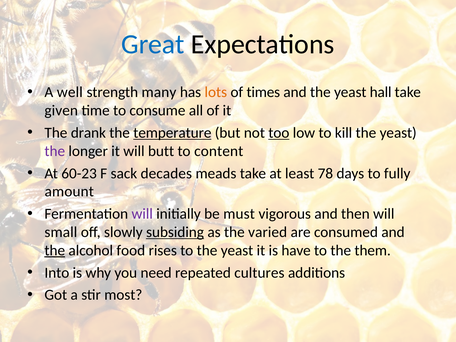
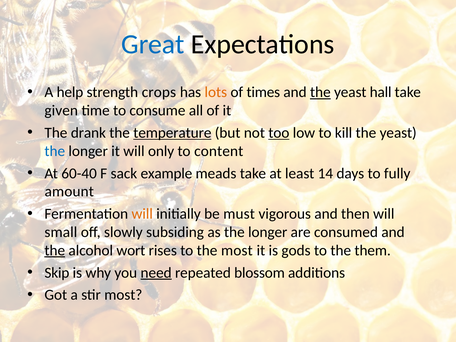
well: well -> help (70, 92)
many: many -> crops (159, 92)
the underline: none -> present (320, 92)
the colour: purple -> blue (55, 151)
butt: butt -> only (161, 151)
60-23: 60-23 -> 60-40 (79, 173)
decades: decades -> example (166, 173)
78: 78 -> 14 (325, 173)
will colour: purple -> orange (142, 214)
subsiding underline: present -> none (175, 232)
as the varied: varied -> longer (268, 232)
food: food -> wort (131, 250)
to the yeast: yeast -> most (237, 250)
have: have -> gods (296, 250)
Into: Into -> Skip (57, 273)
need underline: none -> present (156, 273)
cultures: cultures -> blossom (260, 273)
